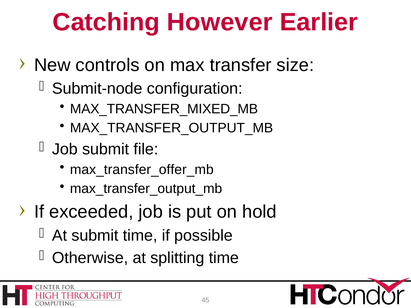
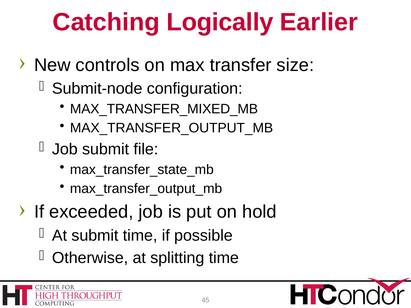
However: However -> Logically (220, 22)
max_transfer_offer_mb: max_transfer_offer_mb -> max_transfer_state_mb (142, 170)
